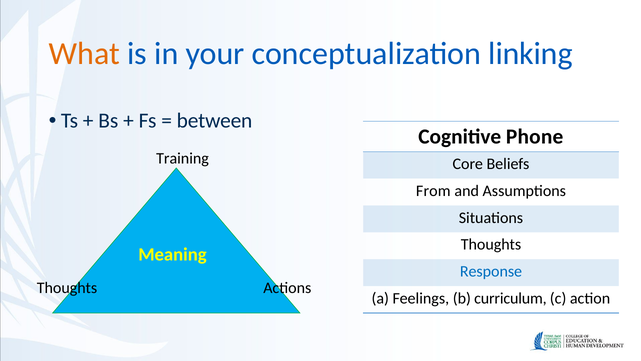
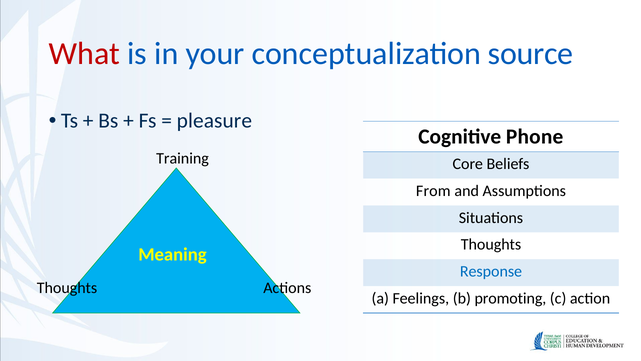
What colour: orange -> red (84, 54)
linking: linking -> source (531, 54)
between: between -> pleasure (214, 121)
curriculum: curriculum -> promoting (510, 298)
